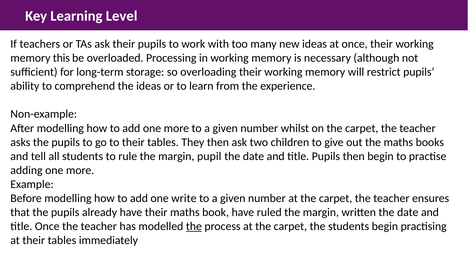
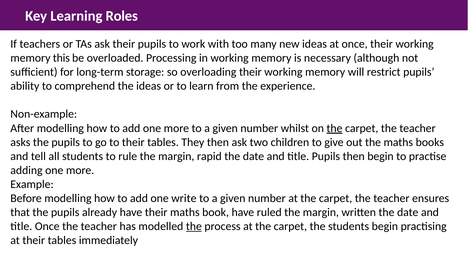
Level: Level -> Roles (122, 16)
the underline: none -> present (334, 128)
pupil: pupil -> rapid (209, 156)
